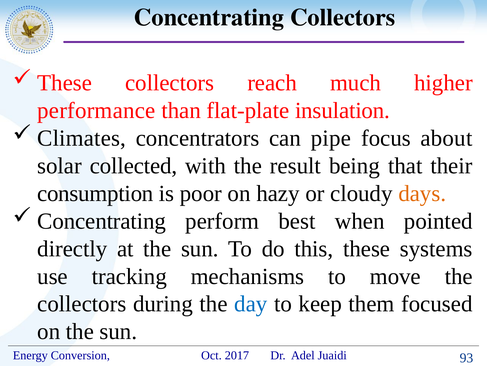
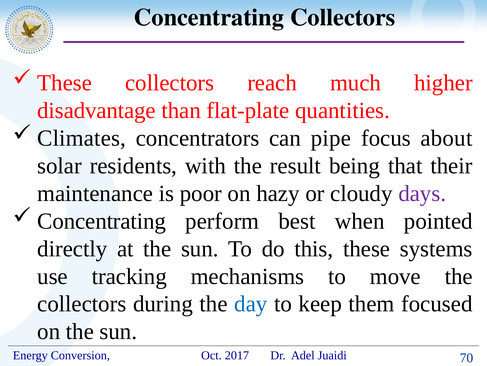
performance: performance -> disadvantage (97, 110)
insulation: insulation -> quantities (342, 110)
collected: collected -> residents (133, 165)
consumption: consumption -> maintenance (95, 193)
days colour: orange -> purple (422, 193)
93: 93 -> 70 (466, 357)
